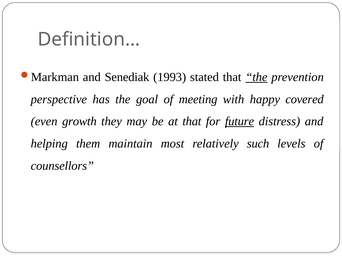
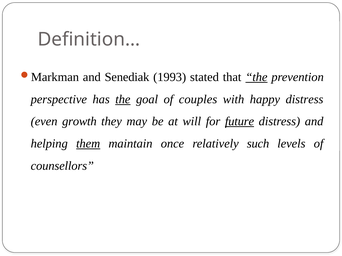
the underline: none -> present (123, 99)
meeting: meeting -> couples (198, 99)
happy covered: covered -> distress (305, 99)
at that: that -> will (192, 122)
them underline: none -> present (88, 144)
most: most -> once (172, 144)
